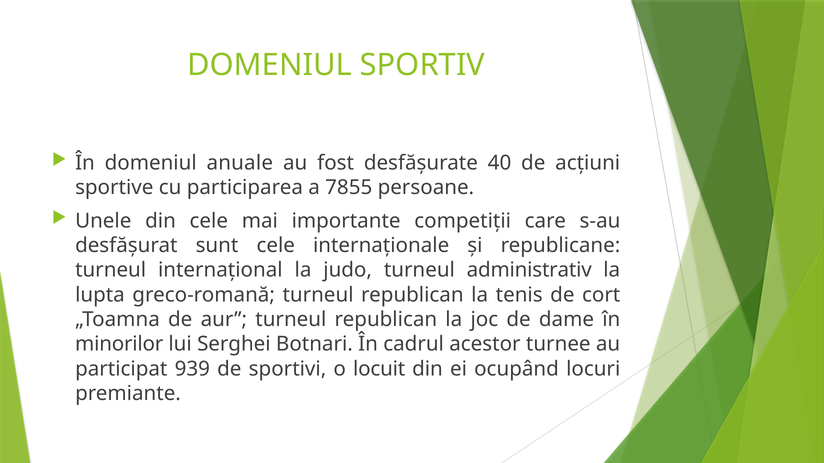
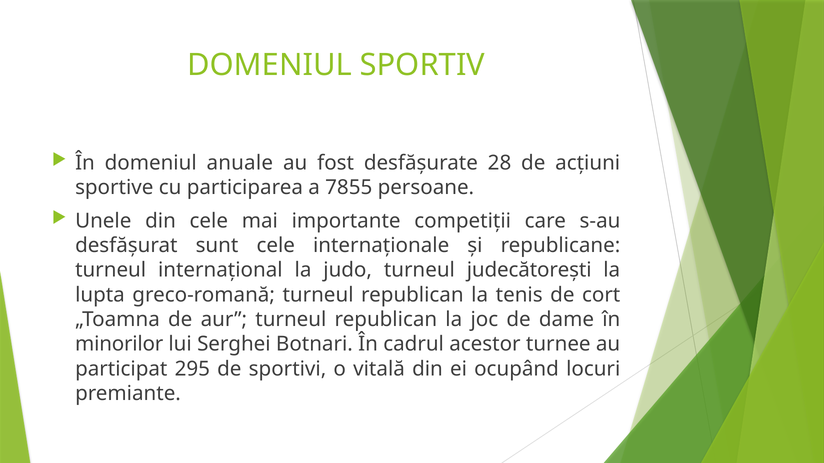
40: 40 -> 28 (499, 163)
administrativ: administrativ -> judecătoreşti (529, 270)
939: 939 -> 295 (192, 369)
locuit: locuit -> vitală (379, 369)
